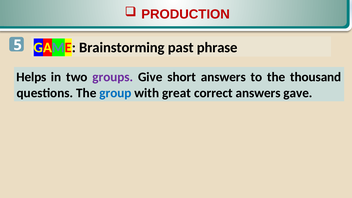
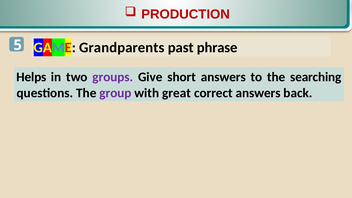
Brainstorming: Brainstorming -> Grandparents (122, 48)
thousand: thousand -> searching (316, 77)
group colour: blue -> purple (115, 93)
gave: gave -> back (298, 93)
